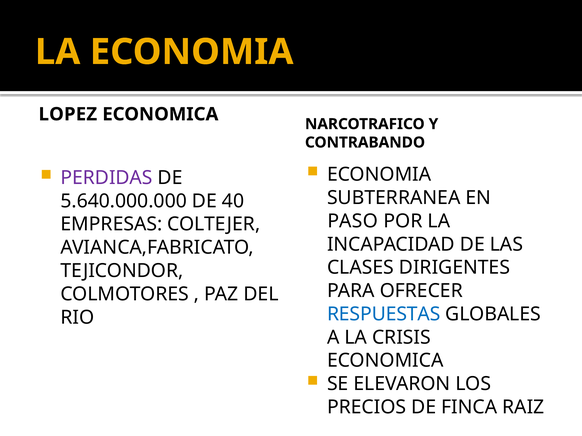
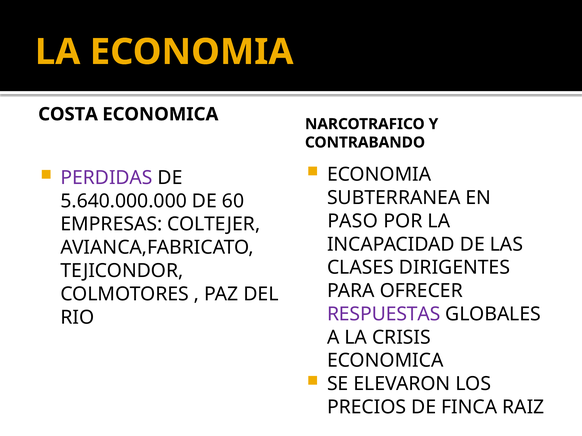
LOPEZ: LOPEZ -> COSTA (68, 114)
40: 40 -> 60 (233, 201)
RESPUESTAS colour: blue -> purple (384, 314)
